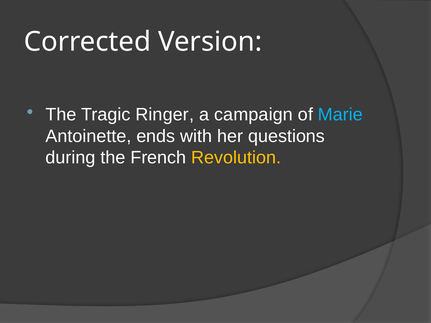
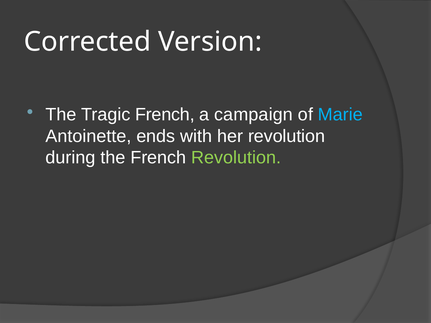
Tragic Ringer: Ringer -> French (165, 115)
her questions: questions -> revolution (287, 136)
Revolution colour: yellow -> light green (236, 158)
